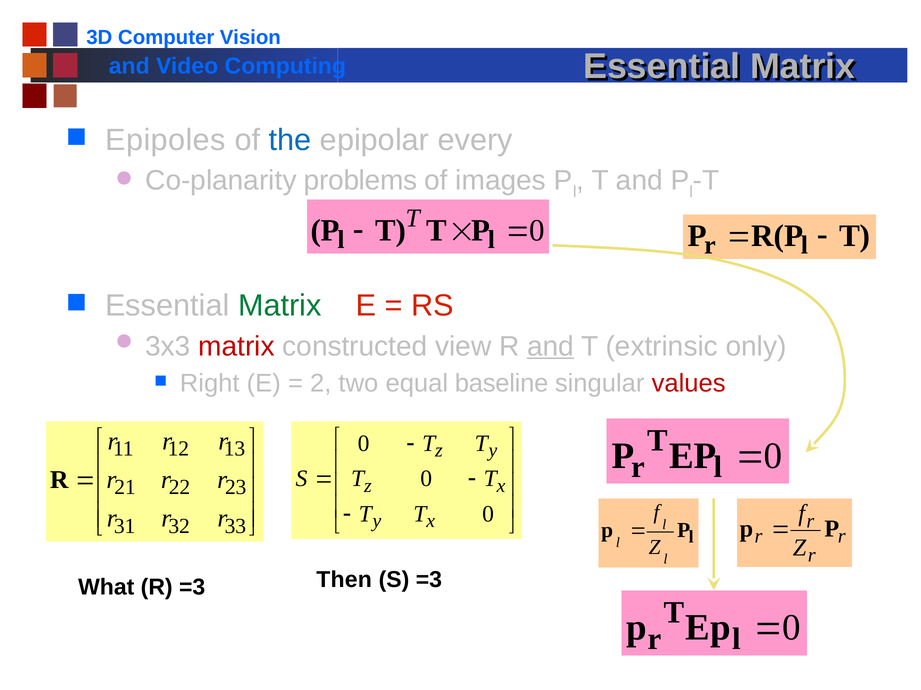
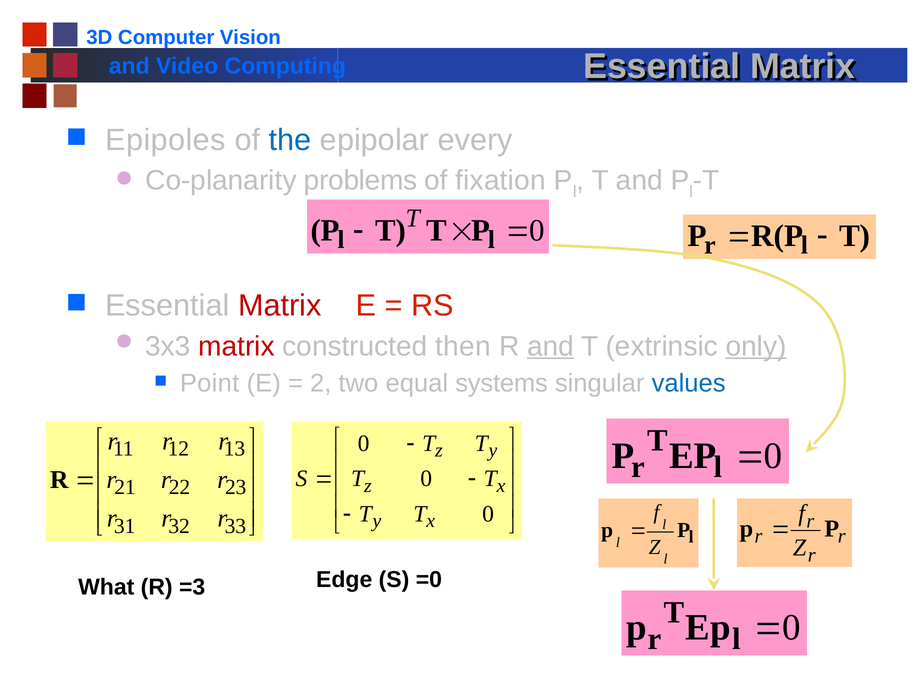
images: images -> fixation (501, 181)
Matrix colour: green -> red (280, 306)
view: view -> then (463, 347)
only underline: none -> present (756, 347)
Right: Right -> Point (210, 384)
baseline: baseline -> systems (502, 384)
values colour: red -> blue (689, 384)
Then: Then -> Edge (344, 580)
S =3: =3 -> =0 (429, 580)
